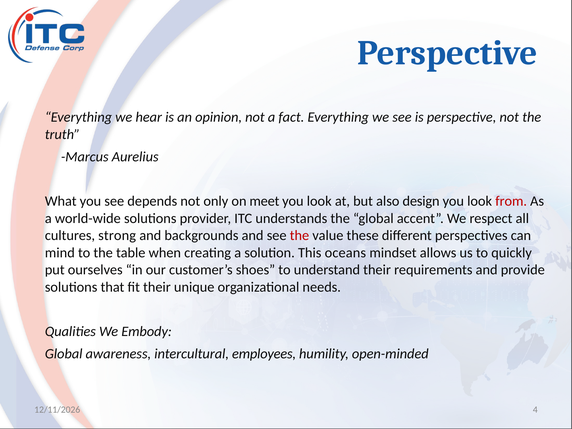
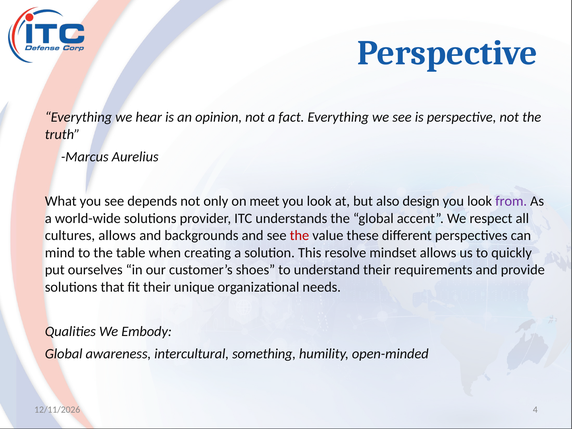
from colour: red -> purple (511, 201)
cultures strong: strong -> allows (117, 235)
oceans: oceans -> resolve (345, 253)
employees: employees -> something (264, 354)
